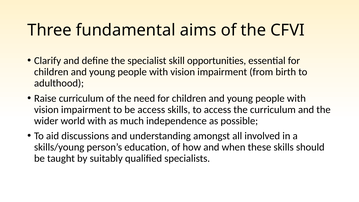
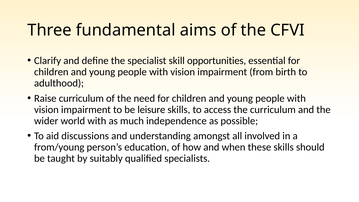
be access: access -> leisure (151, 110)
skills/young: skills/young -> from/young (59, 147)
